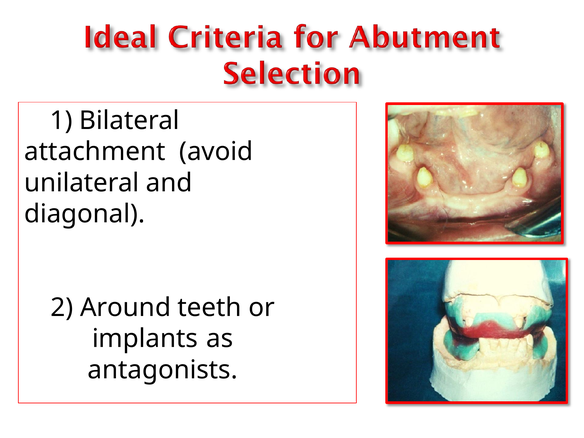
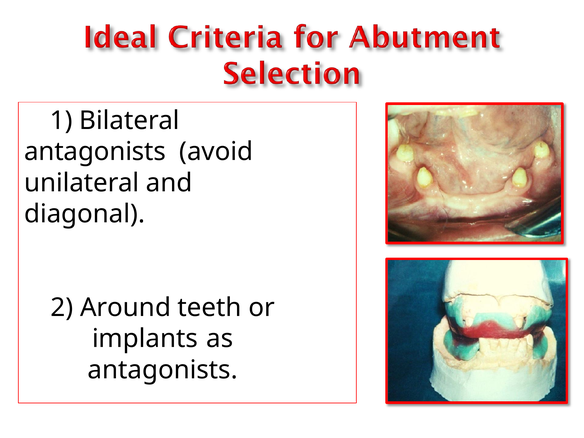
attachment: attachment -> antagonists (95, 152)
